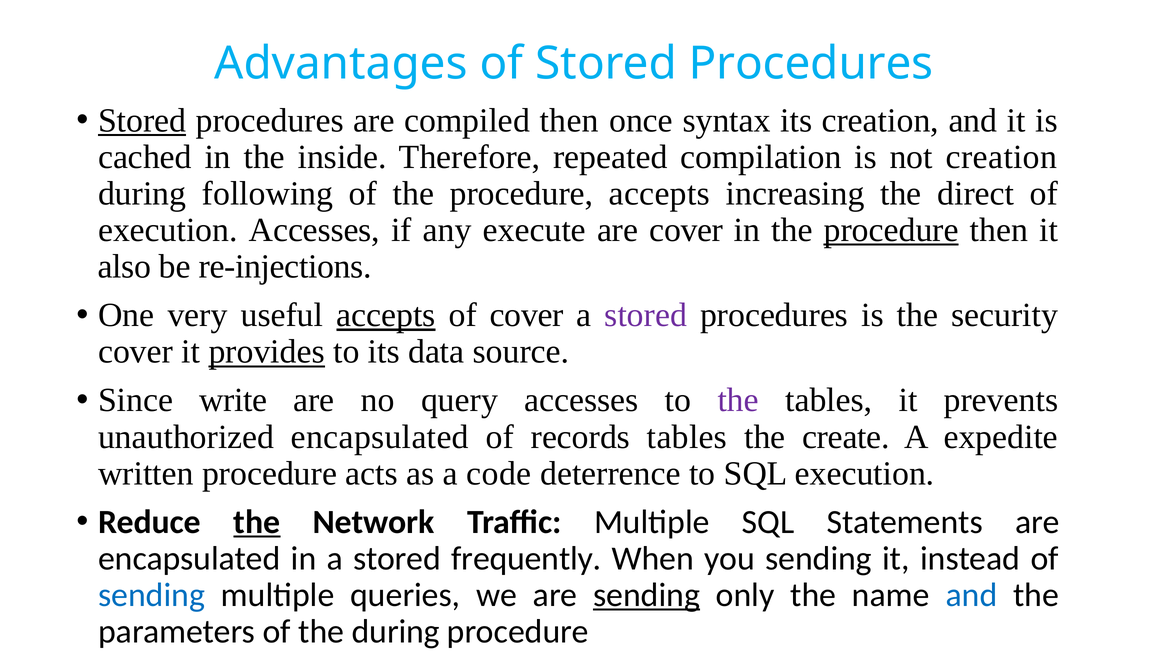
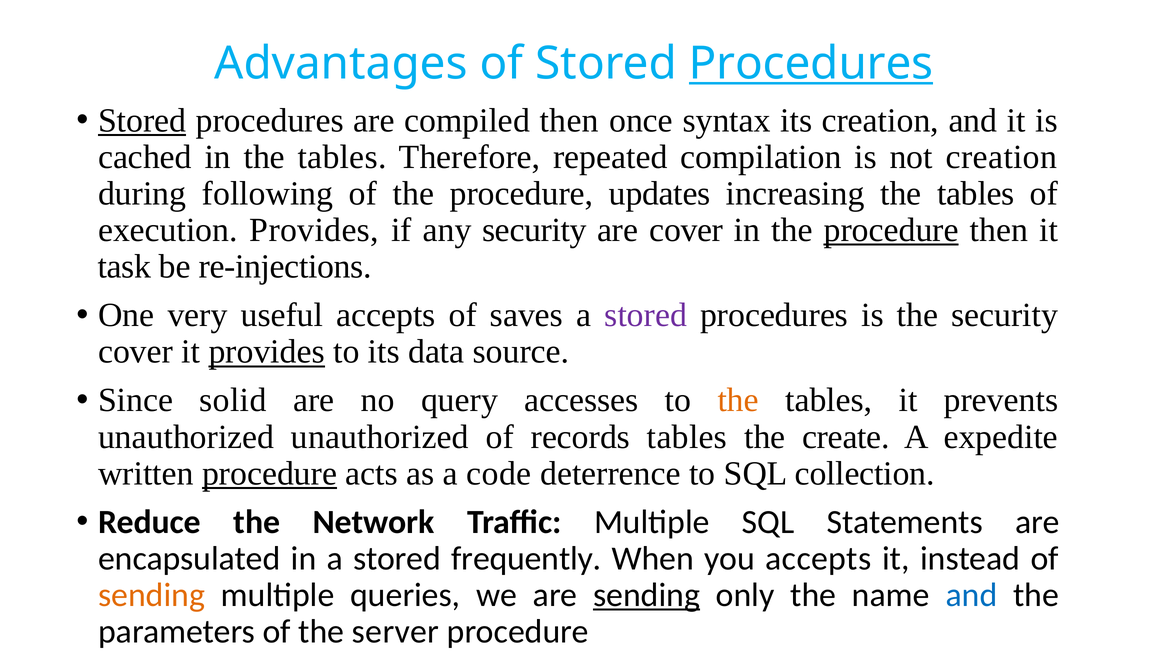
Procedures underline: none -> present (811, 64)
in the inside: inside -> tables (342, 157)
procedure accepts: accepts -> updates (660, 194)
increasing the direct: direct -> tables (976, 194)
execution Accesses: Accesses -> Provides (314, 230)
any execute: execute -> security (534, 230)
also: also -> task (124, 267)
accepts underline: present -> none (386, 315)
of cover: cover -> saves (527, 315)
write: write -> solid (233, 401)
the colour: purple -> orange (738, 401)
unauthorized encapsulated: encapsulated -> unauthorized (380, 437)
procedure underline: none -> present (270, 474)
SQL execution: execution -> collection (865, 474)
the underline: present -> none (257, 522)
you sending: sending -> accepts (818, 559)
sending colour: blue -> orange (152, 595)
the during: during -> server (396, 632)
